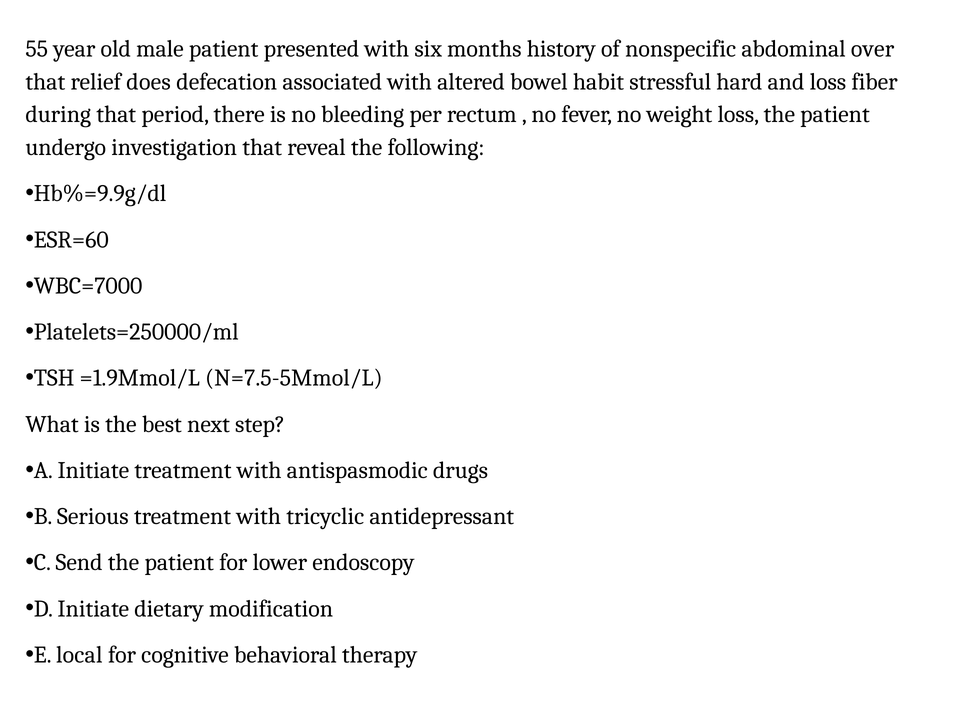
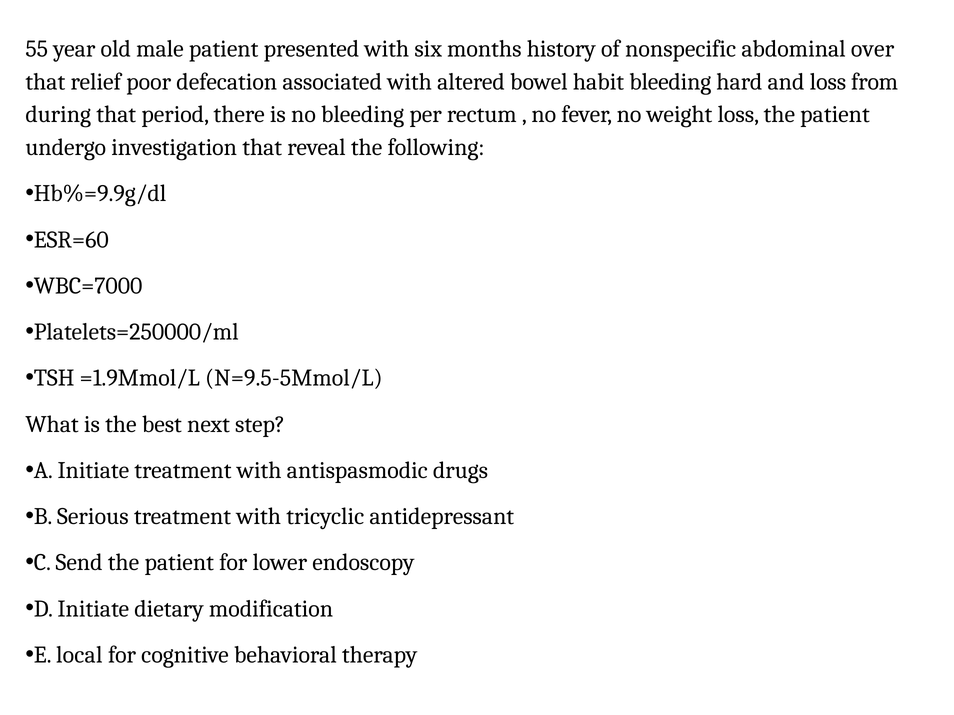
does: does -> poor (149, 82)
habit stressful: stressful -> bleeding (670, 82)
fiber: fiber -> from (875, 82)
N=7.5-5Mmol/L: N=7.5-5Mmol/L -> N=9.5-5Mmol/L (294, 378)
